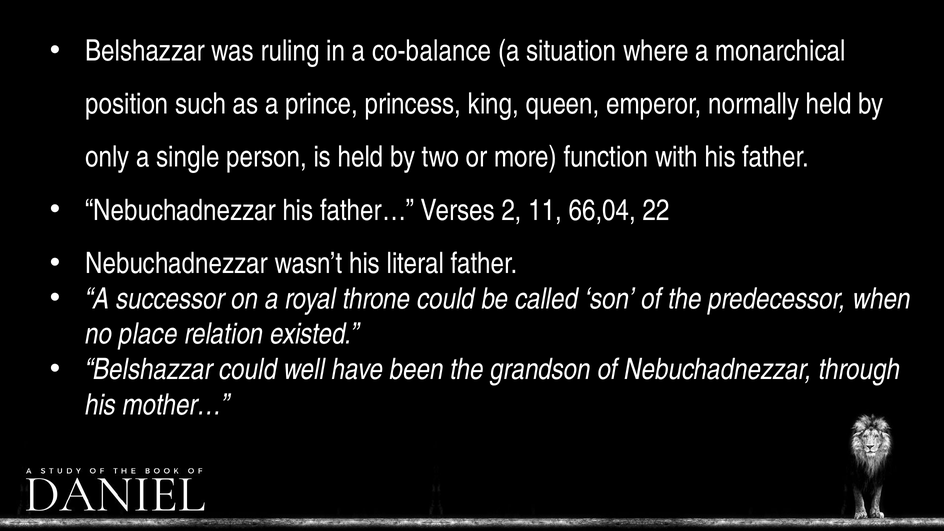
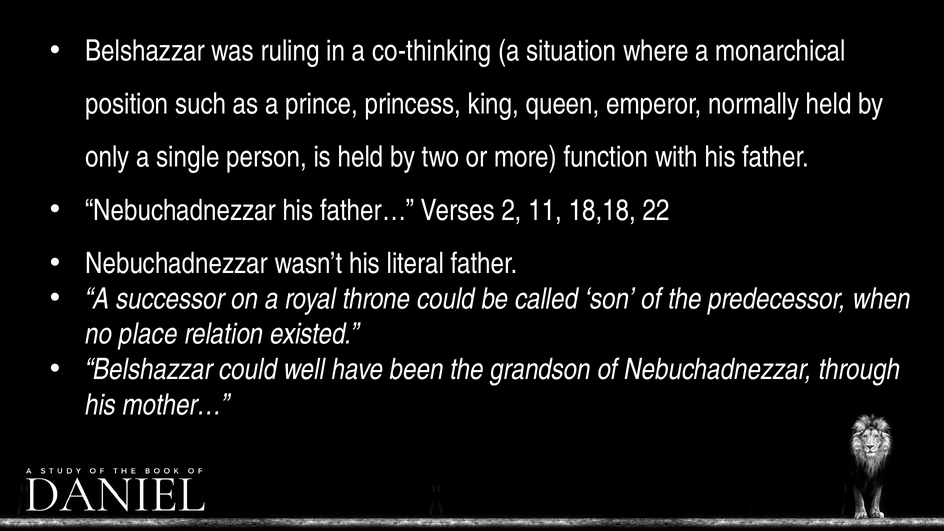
co-balance: co-balance -> co-thinking (432, 51)
66,04: 66,04 -> 18,18 (602, 210)
